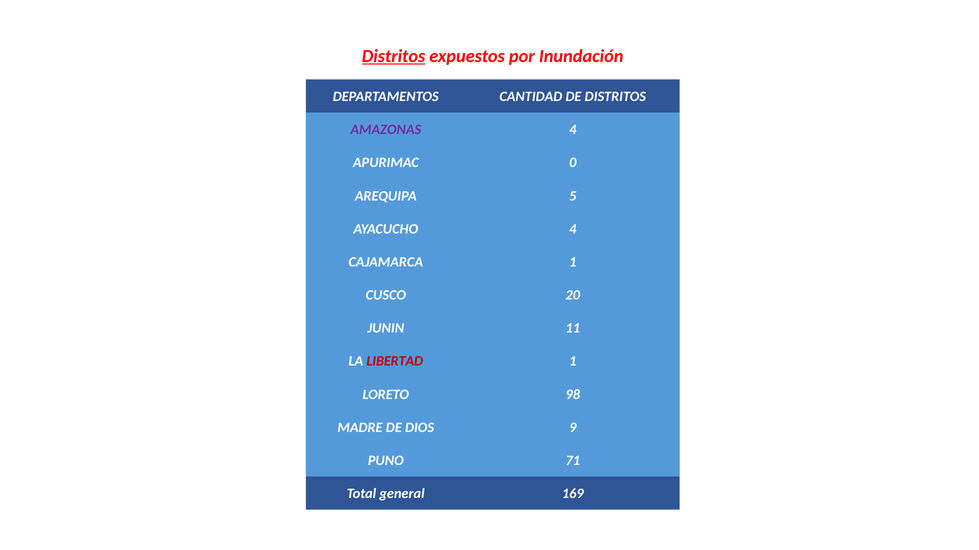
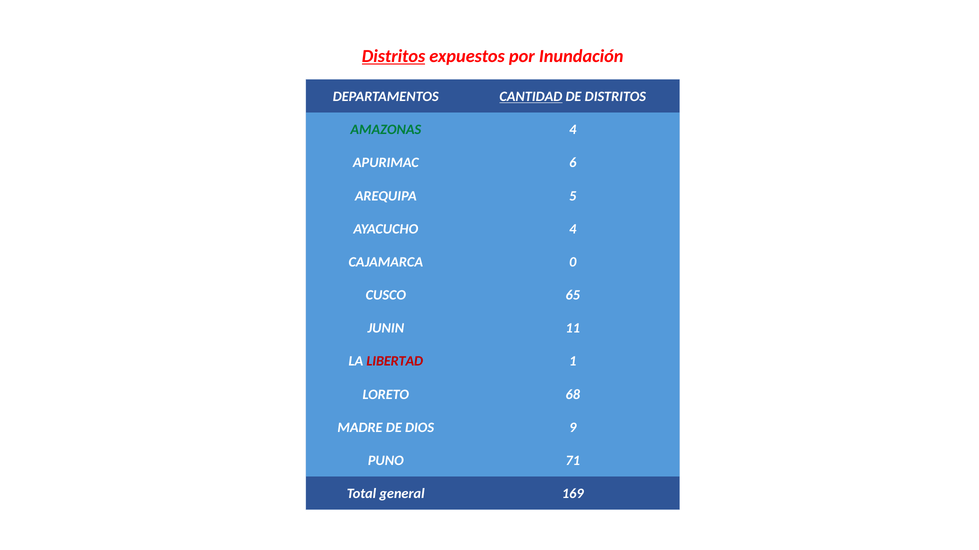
CANTIDAD underline: none -> present (531, 97)
AMAZONAS colour: purple -> green (386, 130)
0: 0 -> 6 (573, 163)
CAJAMARCA 1: 1 -> 0 (573, 262)
20: 20 -> 65 (573, 295)
98: 98 -> 68 (573, 395)
